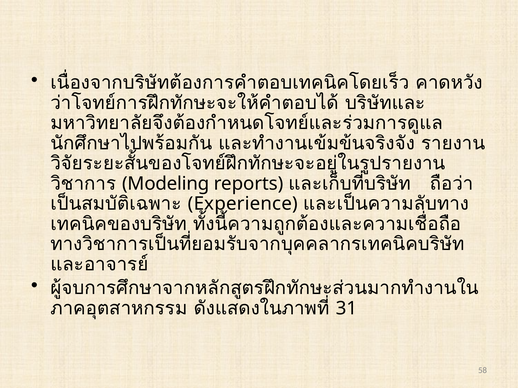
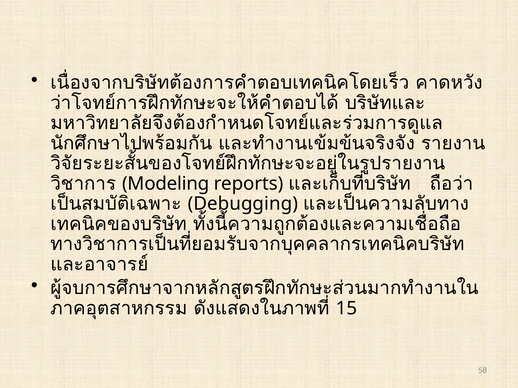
Experience: Experience -> Debugging (243, 204)
31: 31 -> 15 (346, 309)
